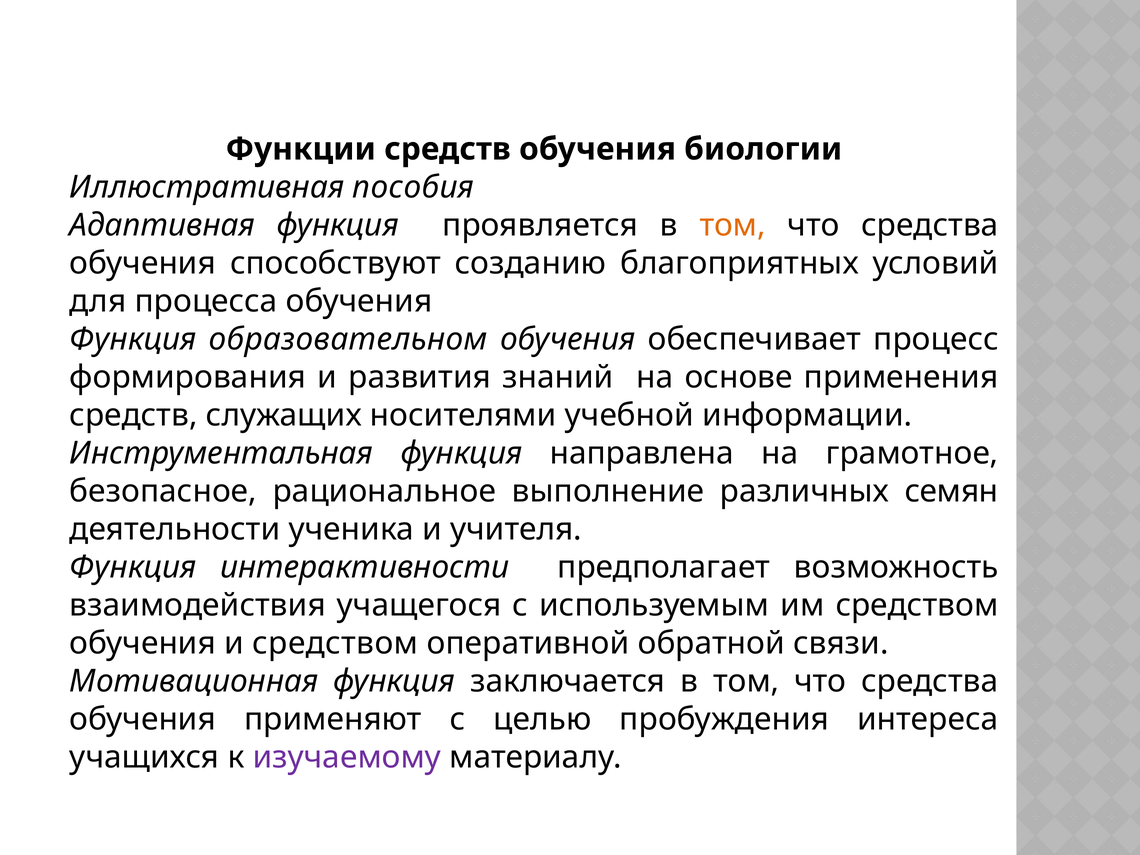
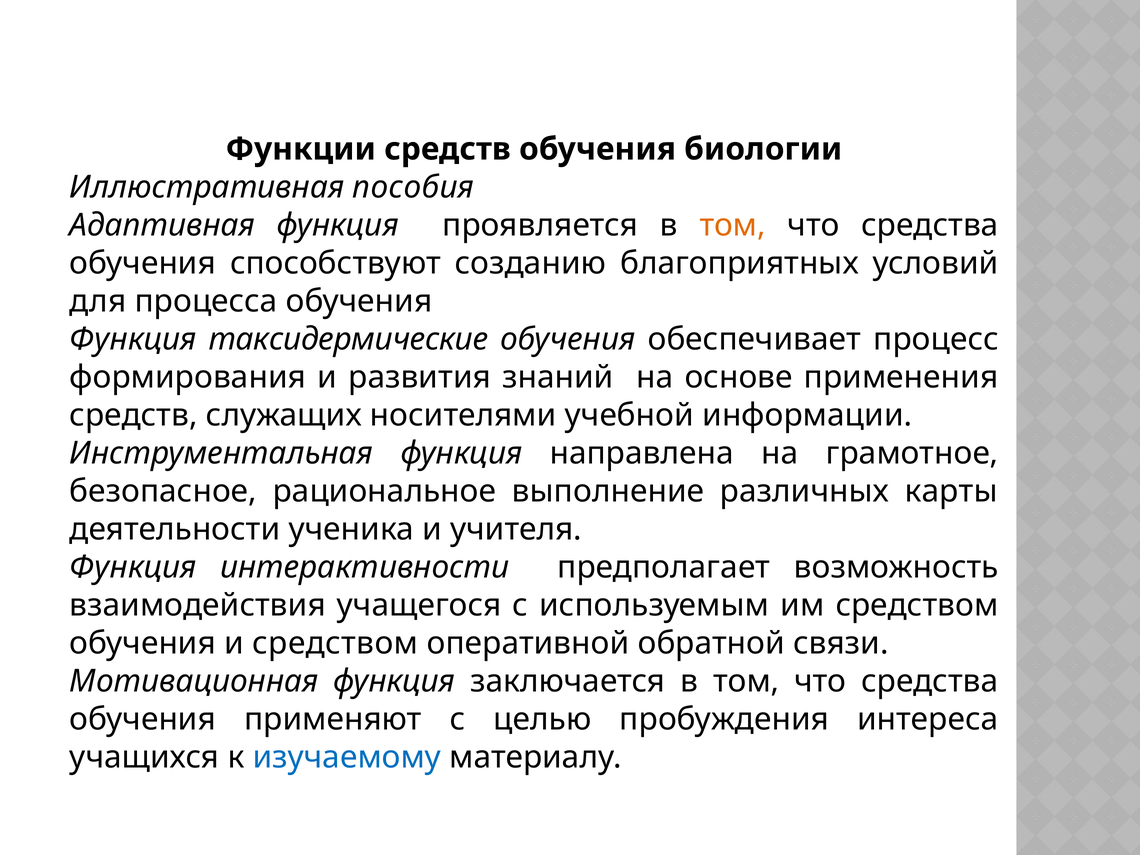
образовательном: образовательном -> таксидермические (348, 339)
семян: семян -> карты (951, 491)
изучаемому colour: purple -> blue (347, 757)
